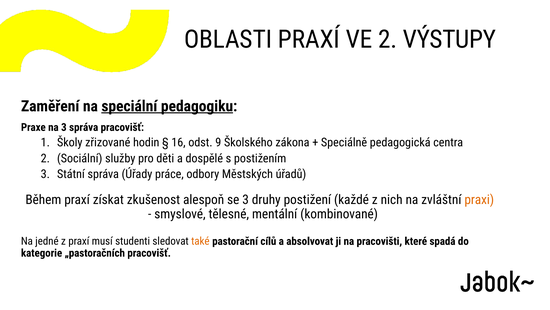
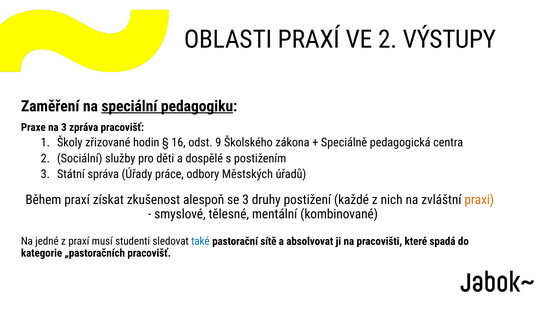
3 správa: správa -> zpráva (84, 127)
také colour: orange -> blue (200, 241)
cílů: cílů -> sítě (268, 241)
